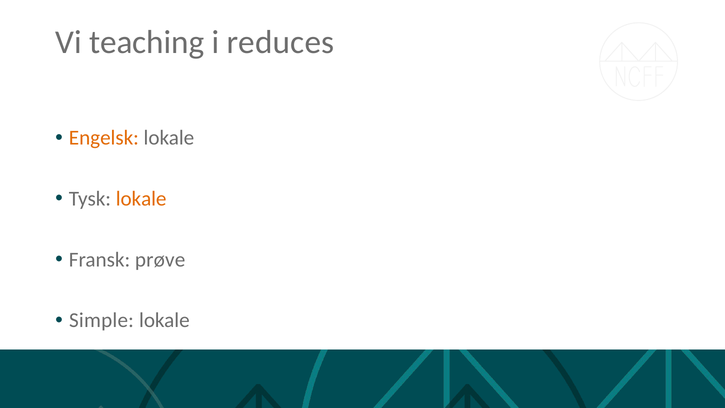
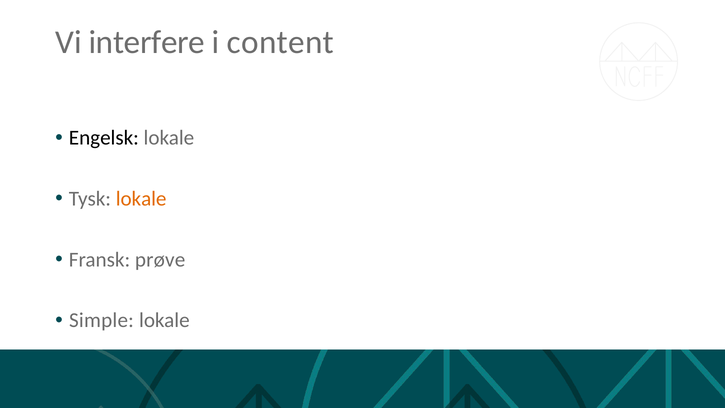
teaching: teaching -> interfere (147, 42)
reduces: reduces -> content (280, 42)
Engelsk colour: orange -> black (104, 138)
